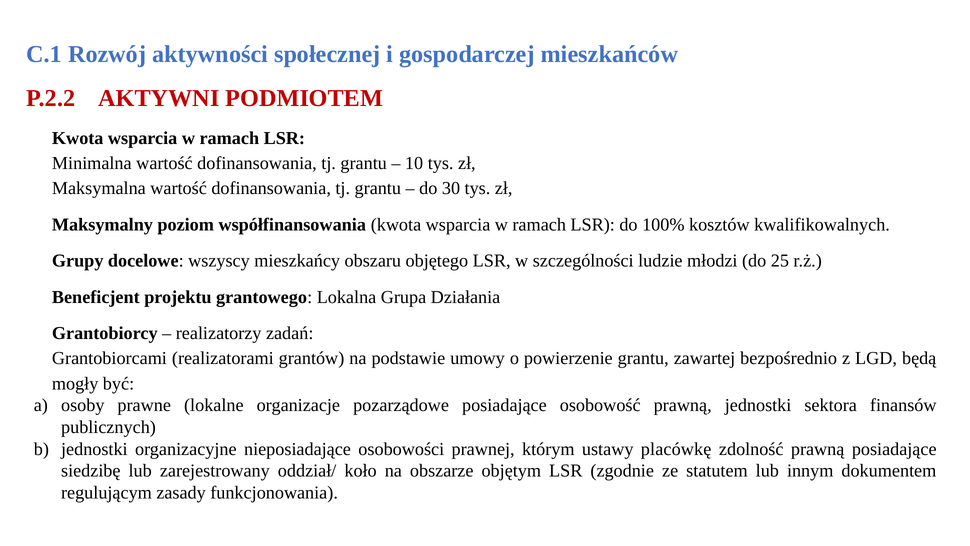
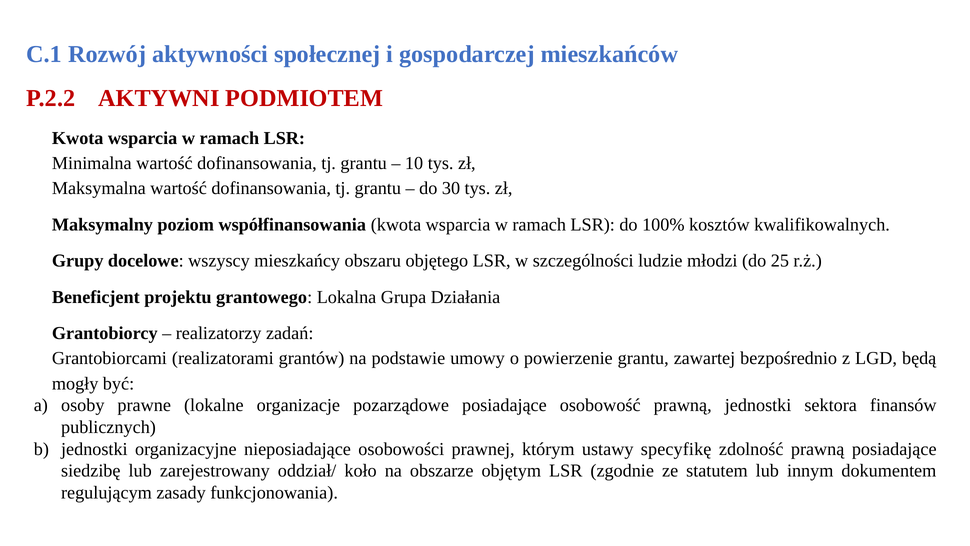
placówkę: placówkę -> specyfikę (676, 449)
